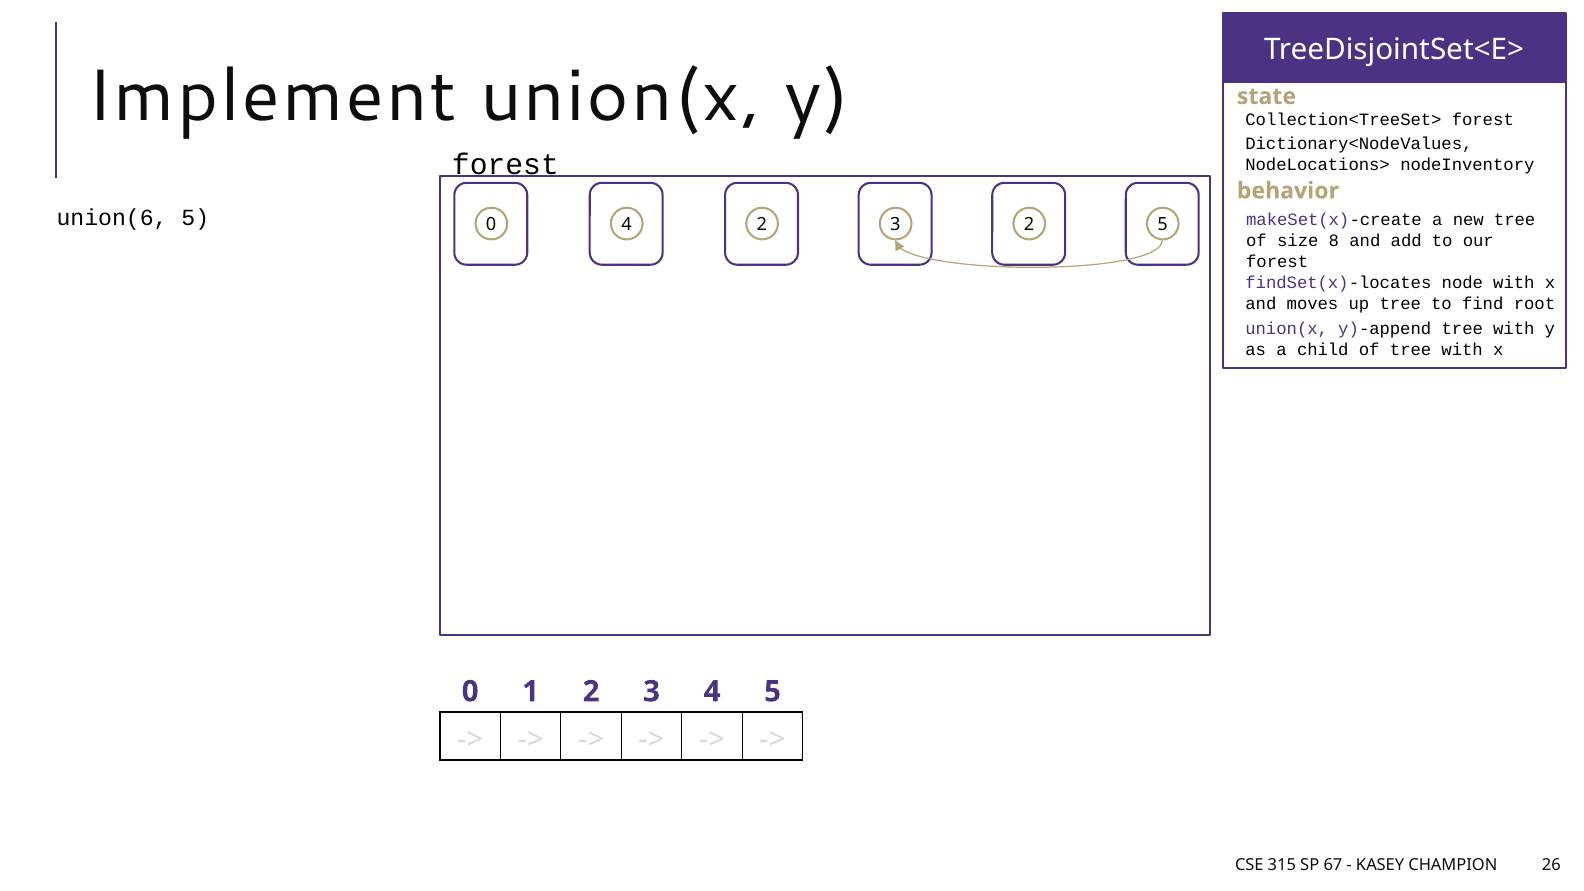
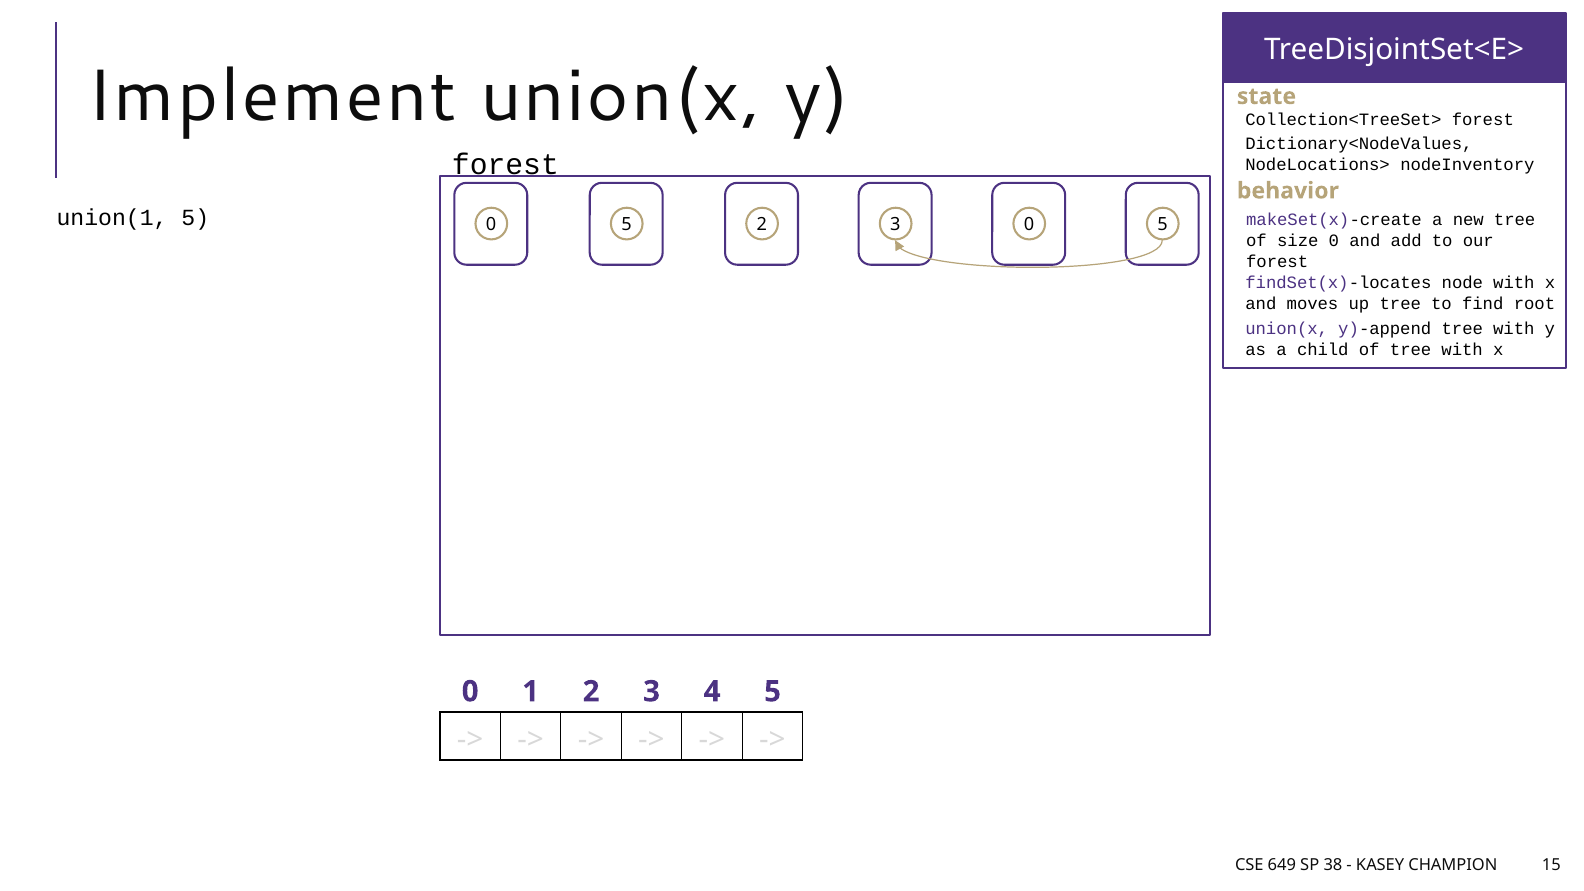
union(6: union(6 -> union(1 (112, 218)
5 0 4: 4 -> 5 (626, 225)
3 2: 2 -> 0 (1029, 225)
size 8: 8 -> 0 (1334, 241)
315: 315 -> 649 (1282, 865)
67: 67 -> 38 (1333, 865)
26: 26 -> 15 (1551, 865)
